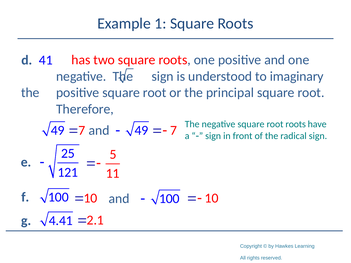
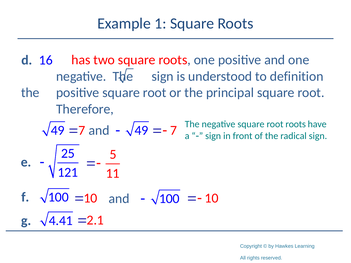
41: 41 -> 16 (46, 60)
imaginary: imaginary -> definition (297, 76)
